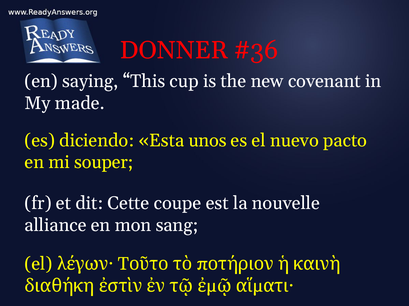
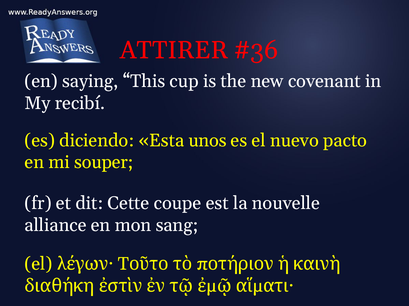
DONNER: DONNER -> ATTIRER (174, 50)
made: made -> recibí (80, 103)
